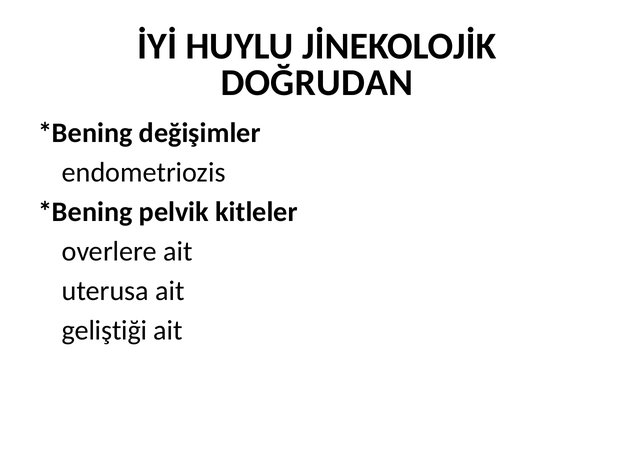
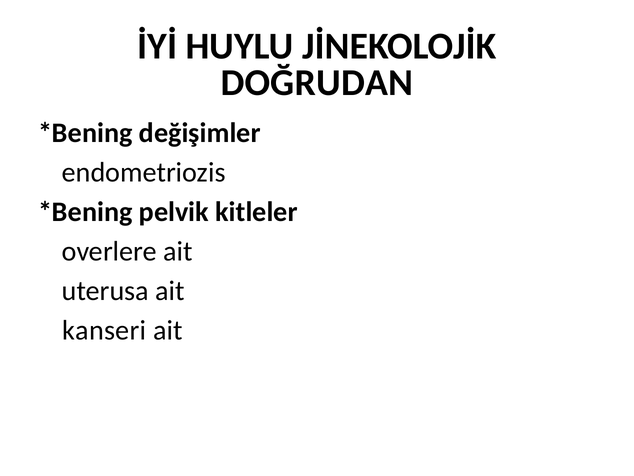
geliştiği: geliştiği -> kanseri (104, 330)
